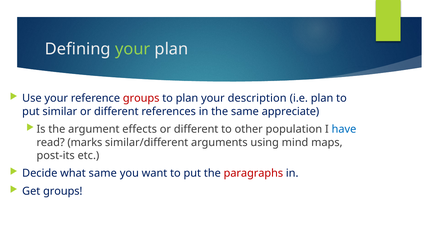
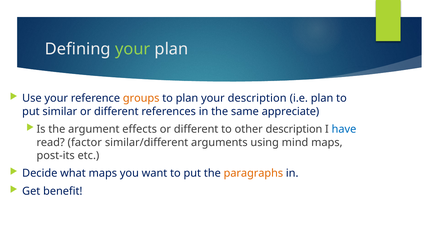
groups colour: red -> orange (141, 98)
other population: population -> description (294, 129)
marks: marks -> factor (85, 142)
what same: same -> maps (103, 173)
paragraphs colour: red -> orange (253, 173)
Get groups: groups -> benefit (63, 191)
